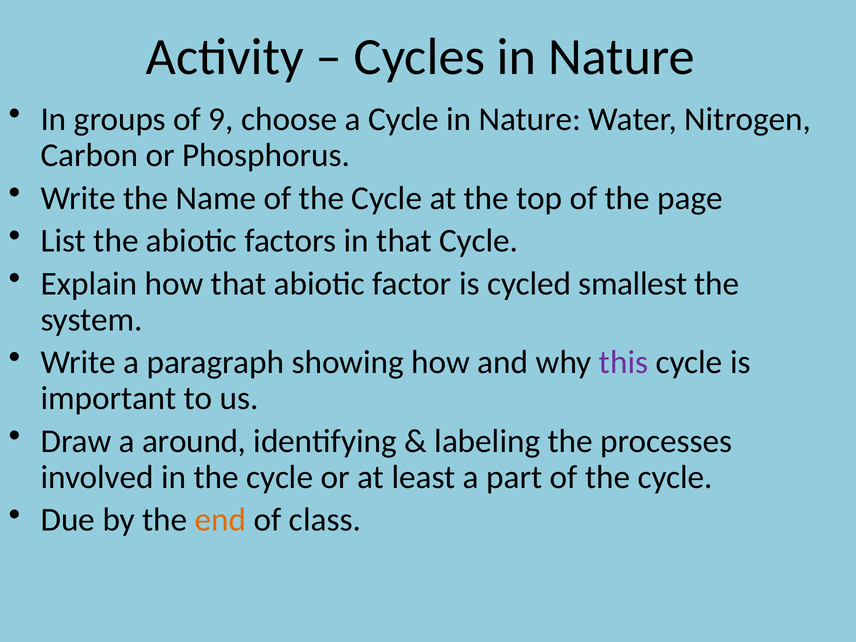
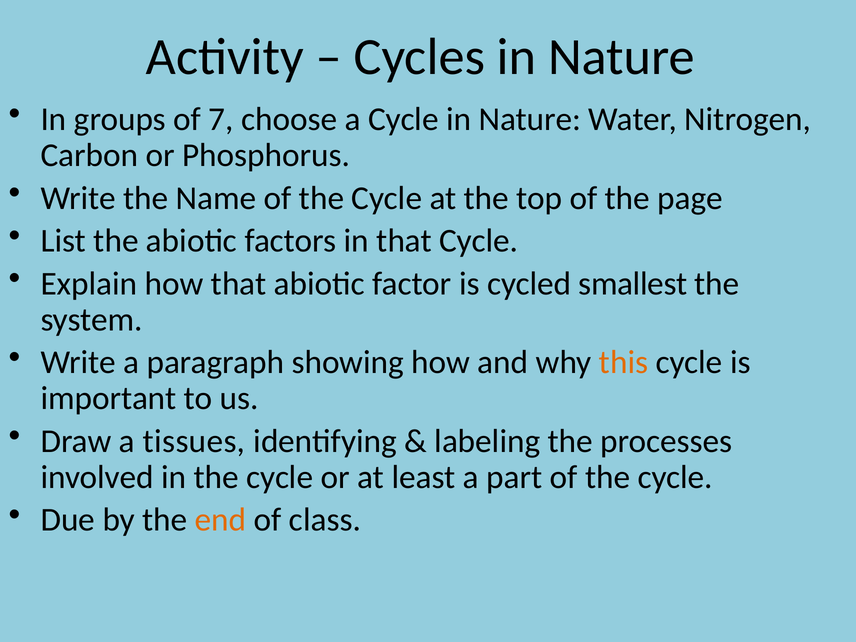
9: 9 -> 7 (221, 119)
this colour: purple -> orange (624, 362)
around: around -> tissues (194, 441)
